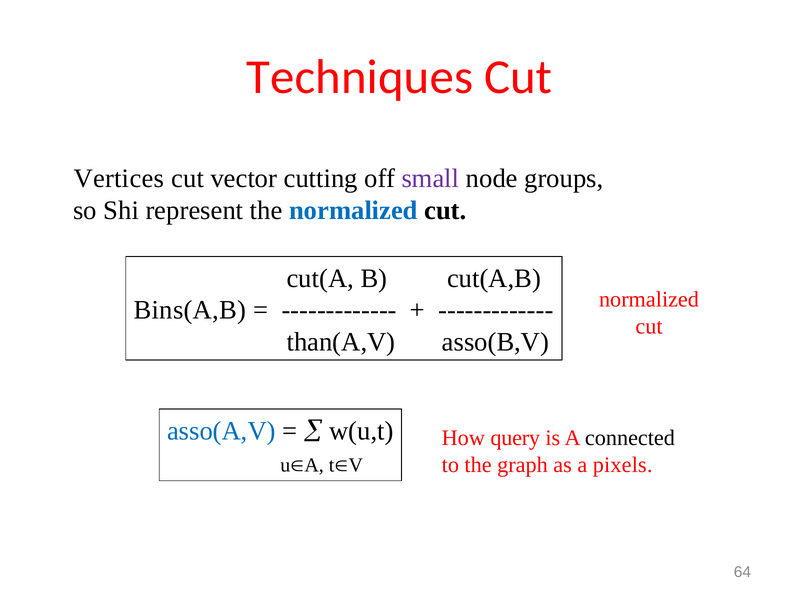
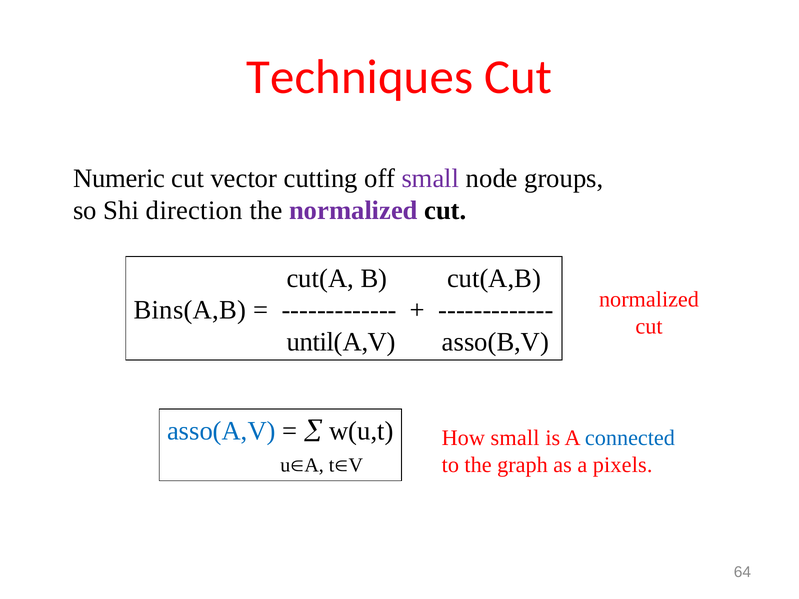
Vertices: Vertices -> Numeric (119, 179)
represent: represent -> direction (194, 210)
normalized colour: blue -> purple (353, 210)
than(A,V: than(A,V -> until(A,V (341, 342)
How query: query -> small (515, 438)
connected colour: black -> blue (630, 438)
